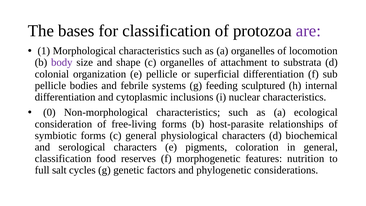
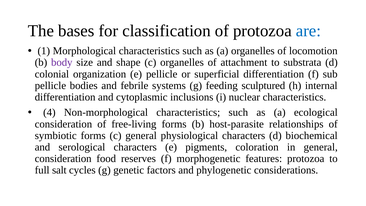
are colour: purple -> blue (308, 31)
0: 0 -> 4 (49, 112)
classification: classification -> consideration (63, 158)
features nutrition: nutrition -> protozoa (306, 158)
